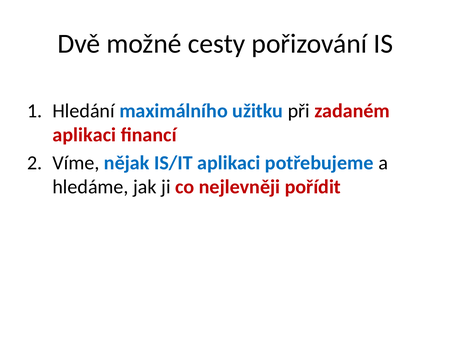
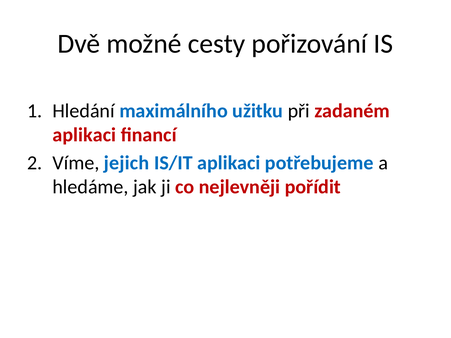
nějak: nějak -> jejich (127, 163)
